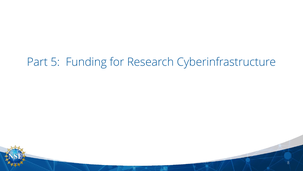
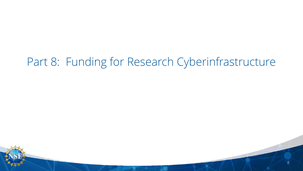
Part 5: 5 -> 8 (55, 62)
